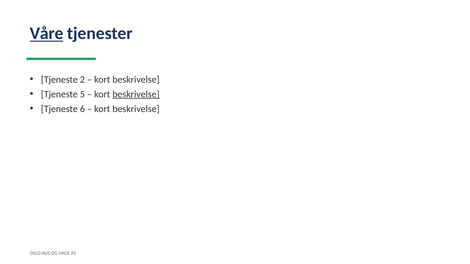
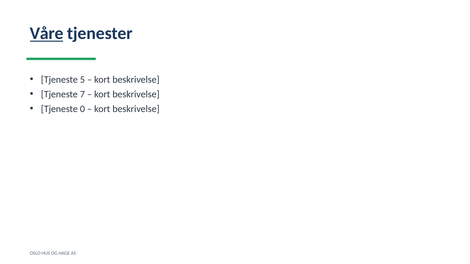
2: 2 -> 5 (82, 80)
5: 5 -> 7 (82, 94)
beskrivelse underline: present -> none (136, 94)
6: 6 -> 0 (82, 109)
